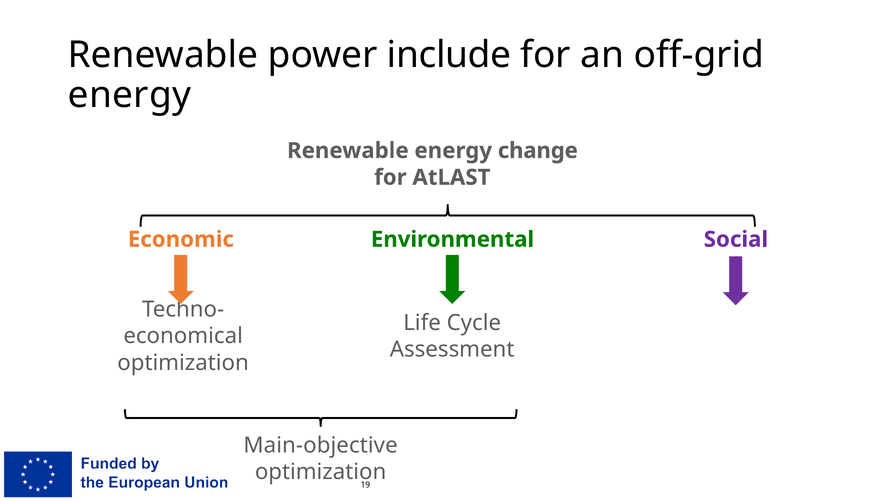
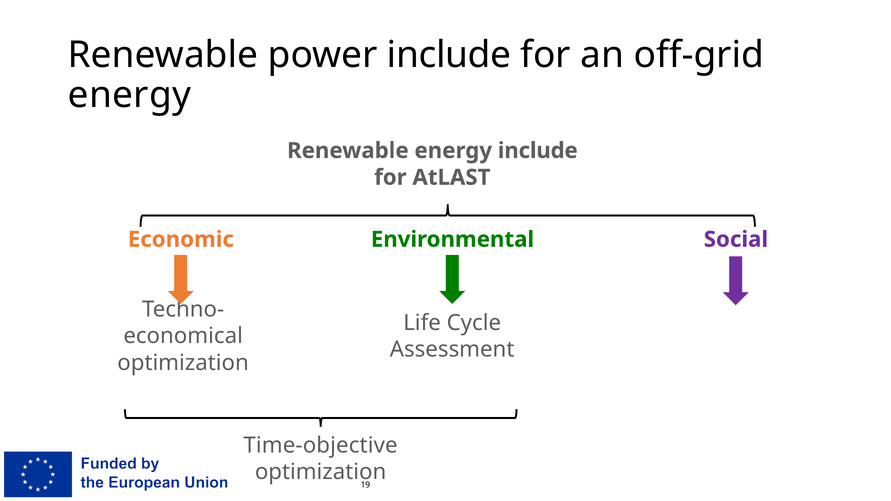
energy change: change -> include (538, 151)
Main-objective: Main-objective -> Time-objective (321, 446)
